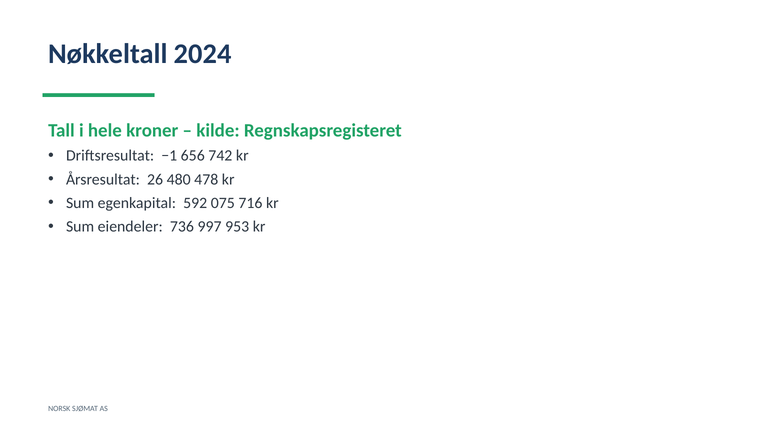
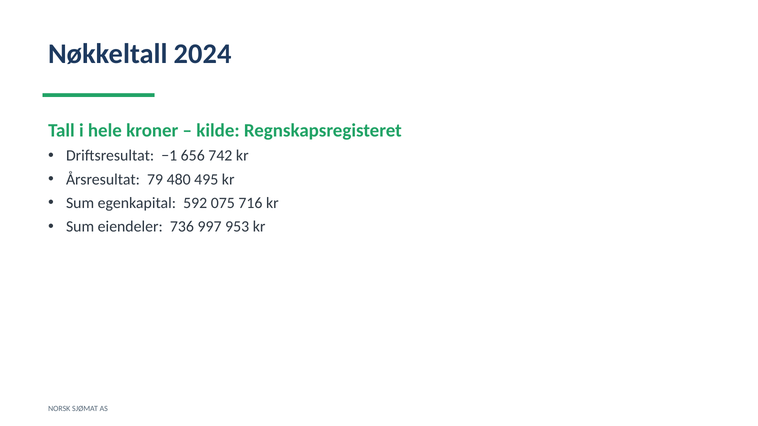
26: 26 -> 79 (155, 180)
478: 478 -> 495 (206, 180)
